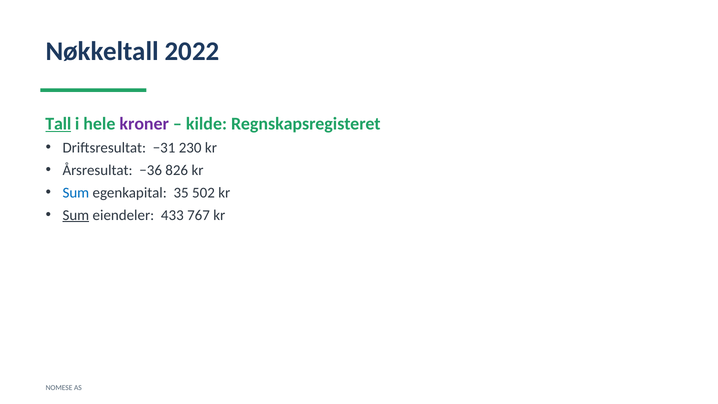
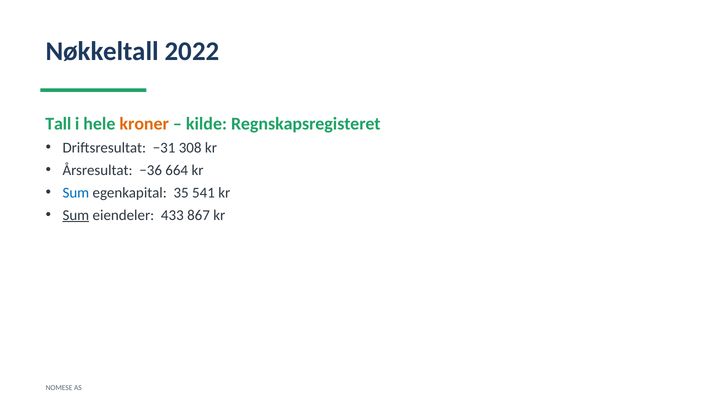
Tall underline: present -> none (58, 124)
kroner colour: purple -> orange (144, 124)
230: 230 -> 308 (190, 148)
826: 826 -> 664 (177, 170)
502: 502 -> 541 (203, 193)
767: 767 -> 867 (199, 215)
